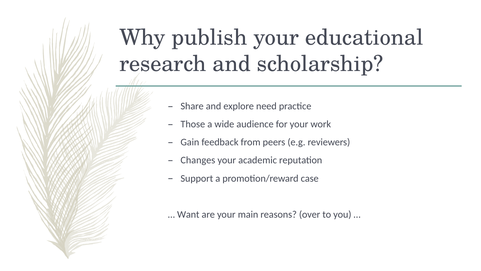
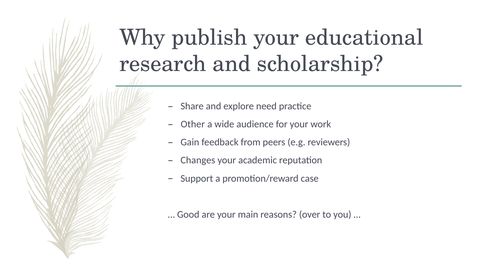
Those: Those -> Other (193, 124)
Want: Want -> Good (188, 214)
